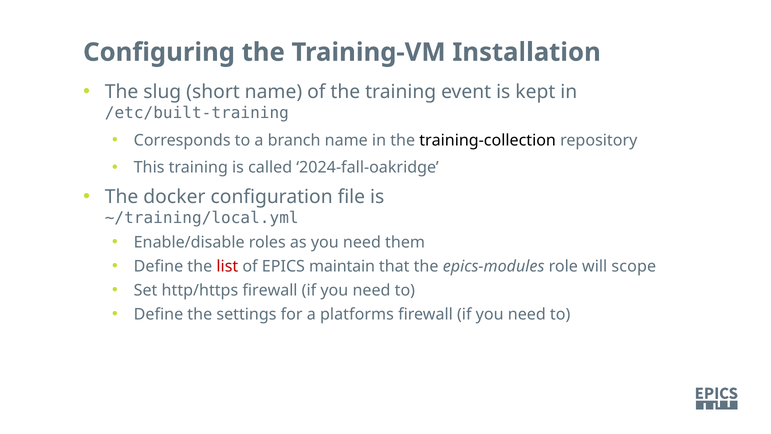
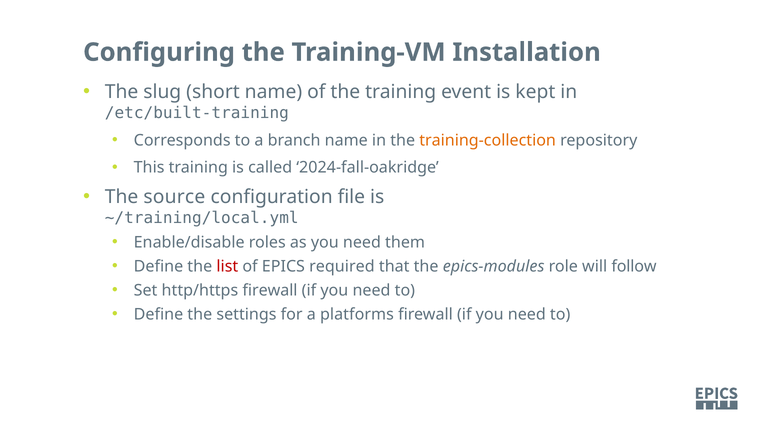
training-collection colour: black -> orange (488, 140)
docker: docker -> source (174, 197)
maintain: maintain -> required (342, 266)
scope: scope -> follow (634, 266)
